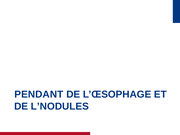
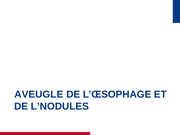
PENDANT: PENDANT -> AVEUGLE (39, 94)
